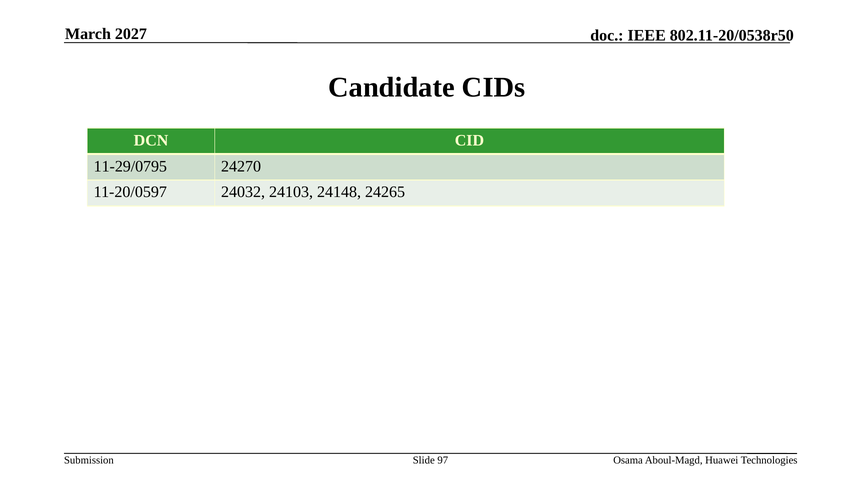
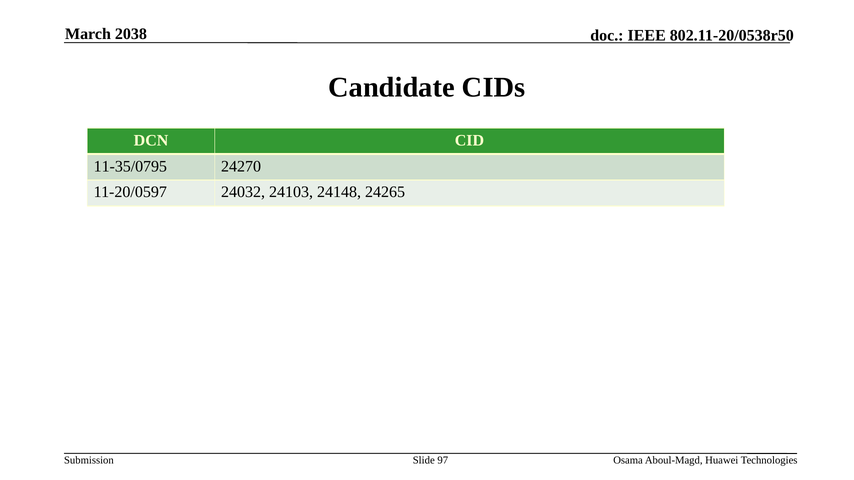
2027: 2027 -> 2038 (131, 34)
11-29/0795: 11-29/0795 -> 11-35/0795 (130, 166)
